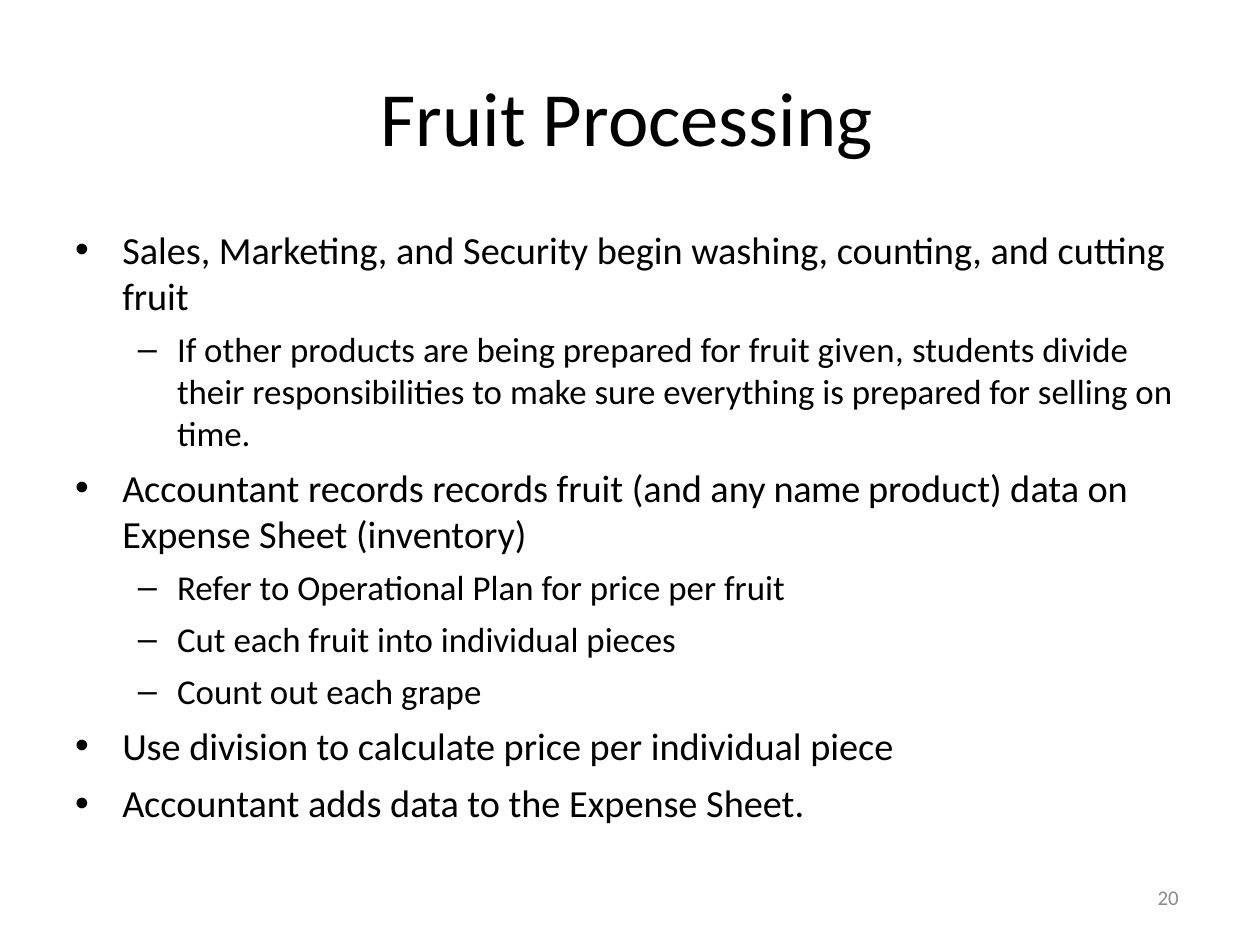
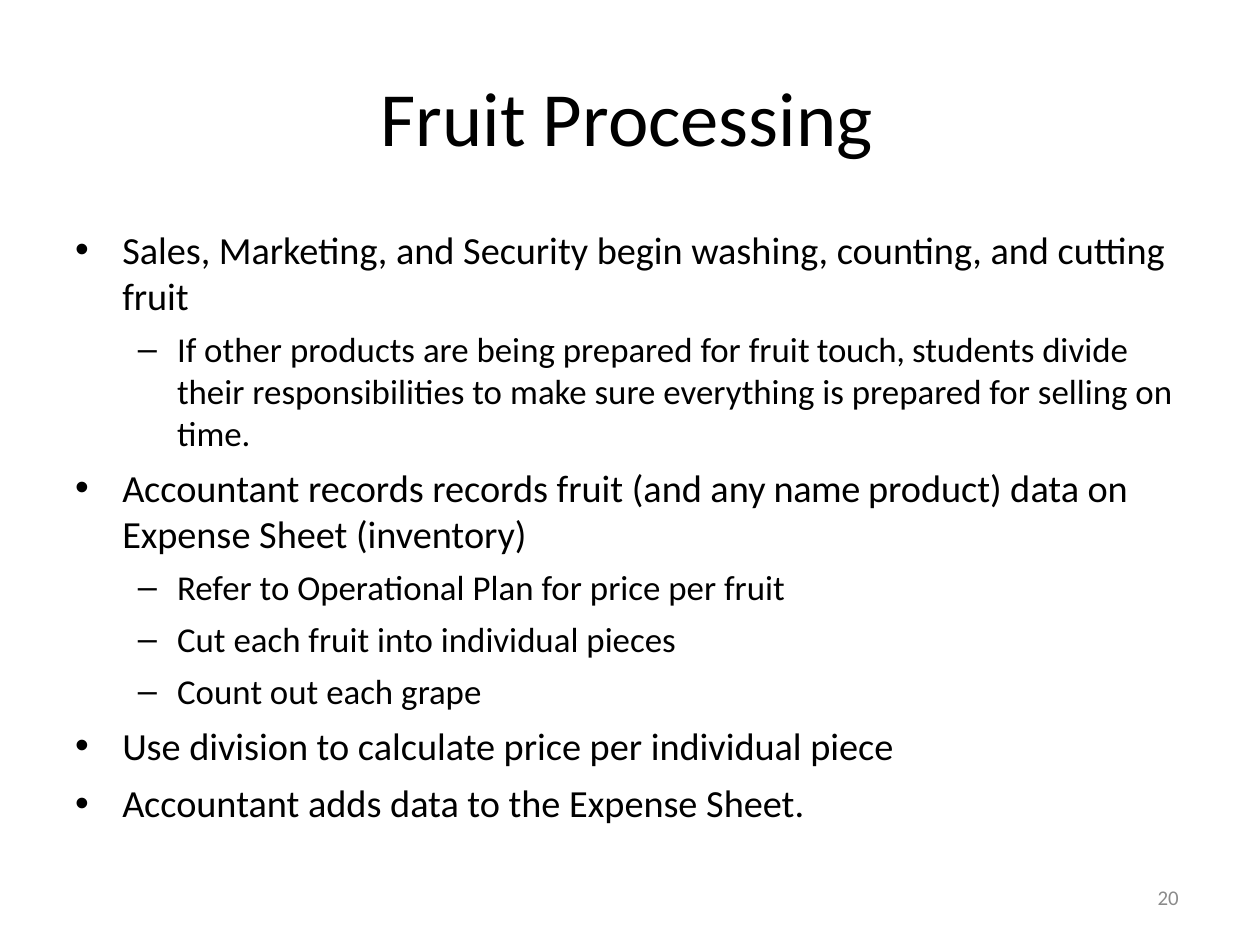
given: given -> touch (861, 351)
